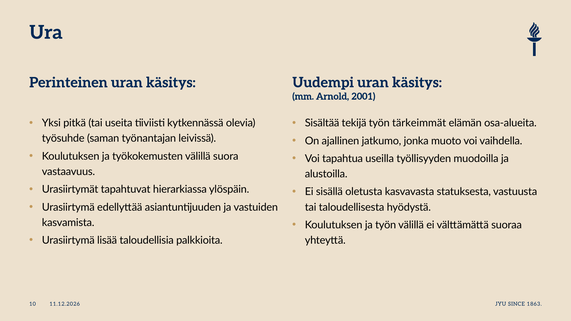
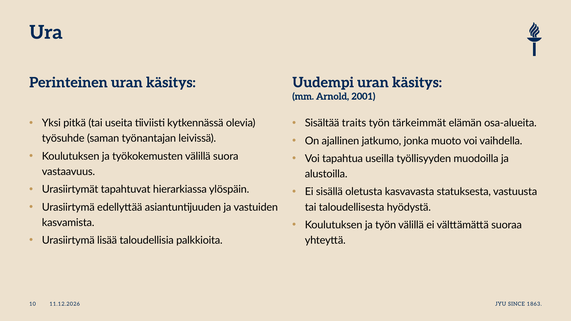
tekijä: tekijä -> traits (354, 123)
